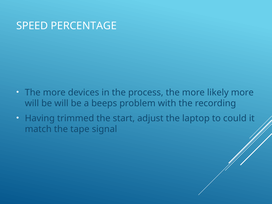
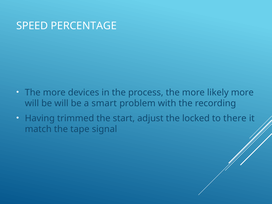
beeps: beeps -> smart (104, 103)
laptop: laptop -> locked (196, 118)
could: could -> there (235, 118)
